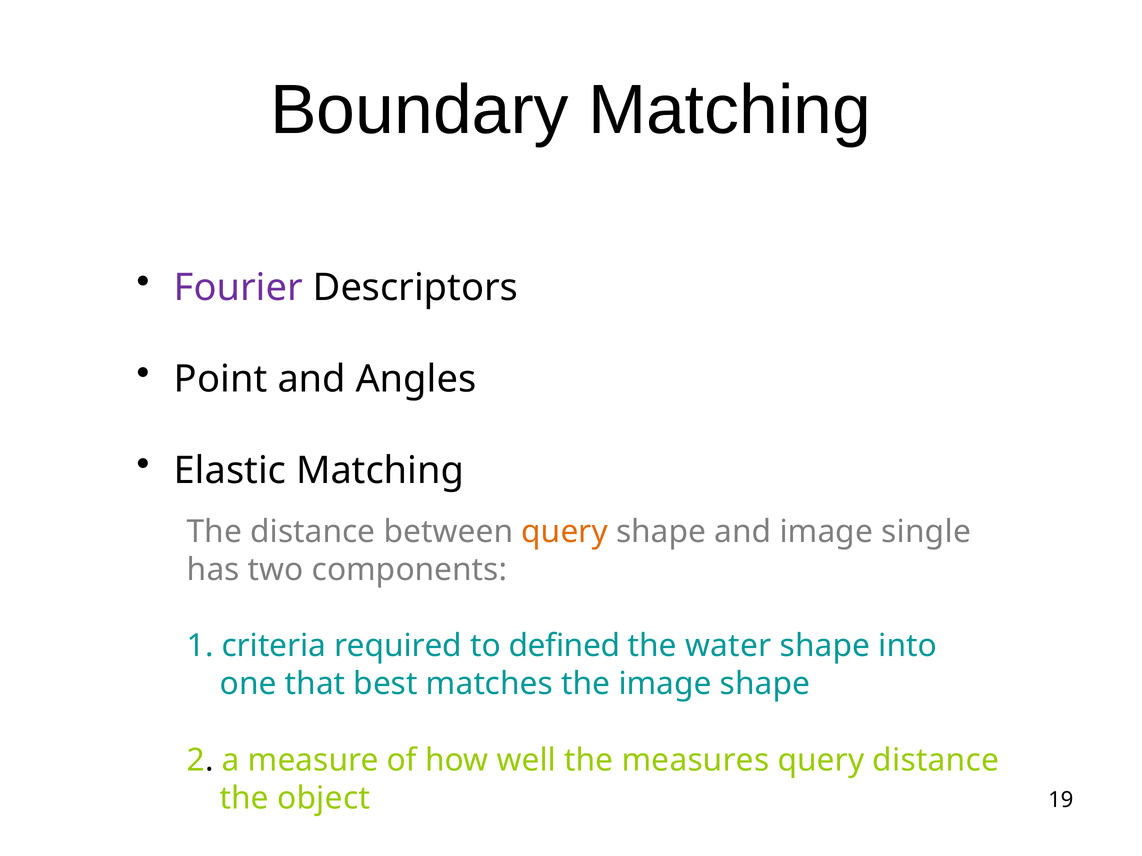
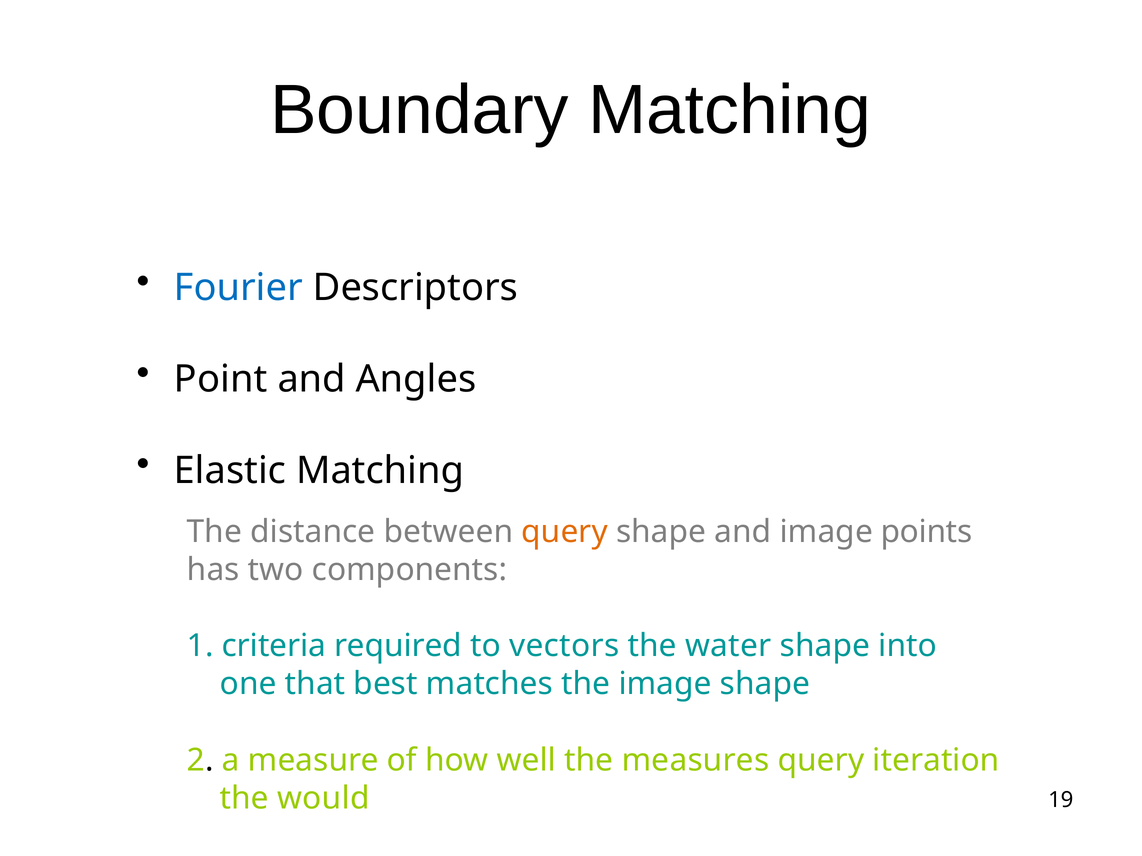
Fourier colour: purple -> blue (238, 288)
single: single -> points (926, 532)
defined: defined -> vectors (564, 646)
query distance: distance -> iteration (936, 761)
object: object -> would (324, 799)
